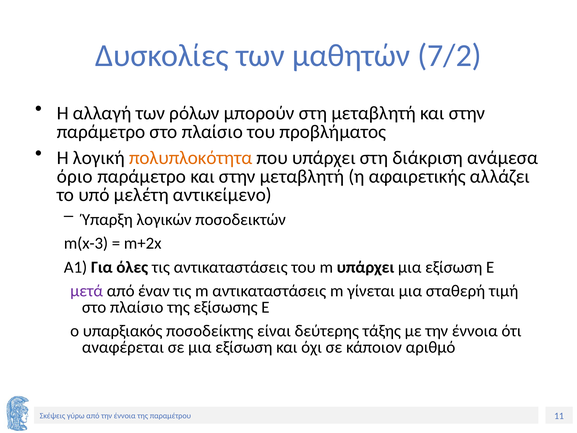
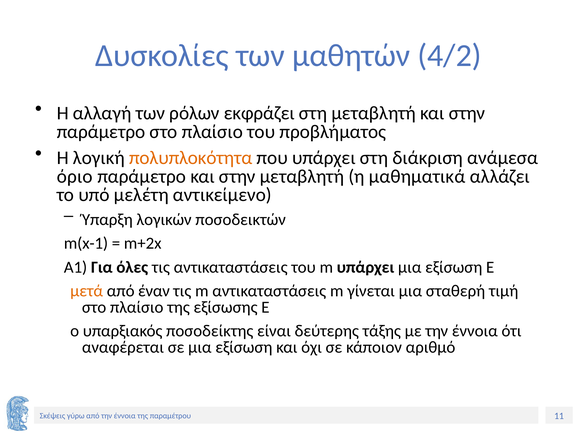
7/2: 7/2 -> 4/2 (449, 56)
μπορούν: μπορούν -> εκφράζει (259, 113)
αφαιρετικής: αφαιρετικής -> μαθηματικά (417, 176)
m(x-3: m(x-3 -> m(x-1 (86, 243)
μετά colour: purple -> orange (87, 291)
